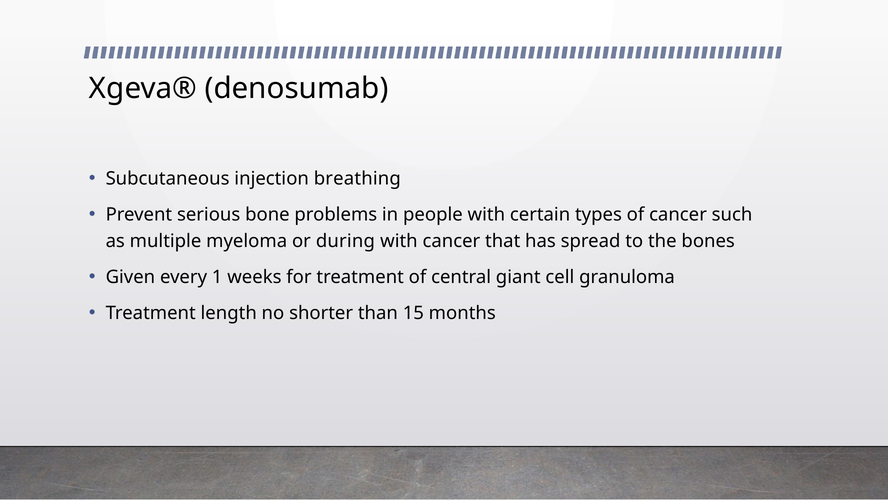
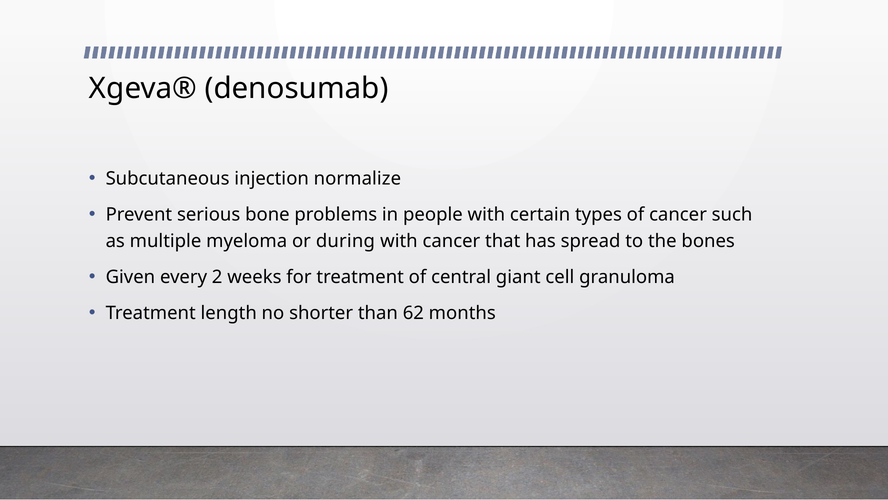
breathing: breathing -> normalize (357, 178)
1: 1 -> 2 (217, 277)
15: 15 -> 62 (413, 313)
